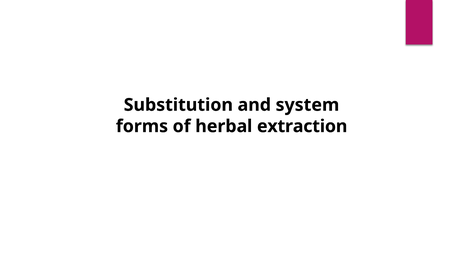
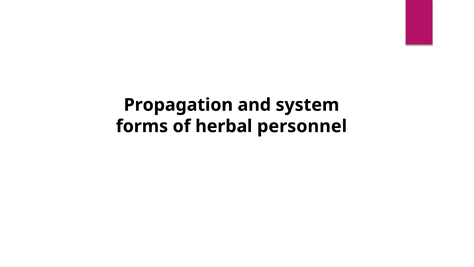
Substitution: Substitution -> Propagation (178, 105)
extraction: extraction -> personnel (302, 126)
